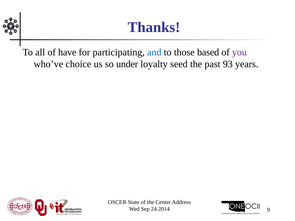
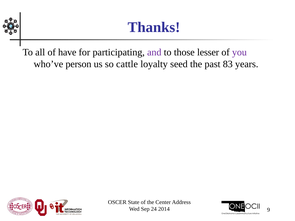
and colour: blue -> purple (154, 52)
based: based -> lesser (208, 52)
choice: choice -> person (78, 64)
under: under -> cattle (127, 64)
93: 93 -> 83 (228, 64)
